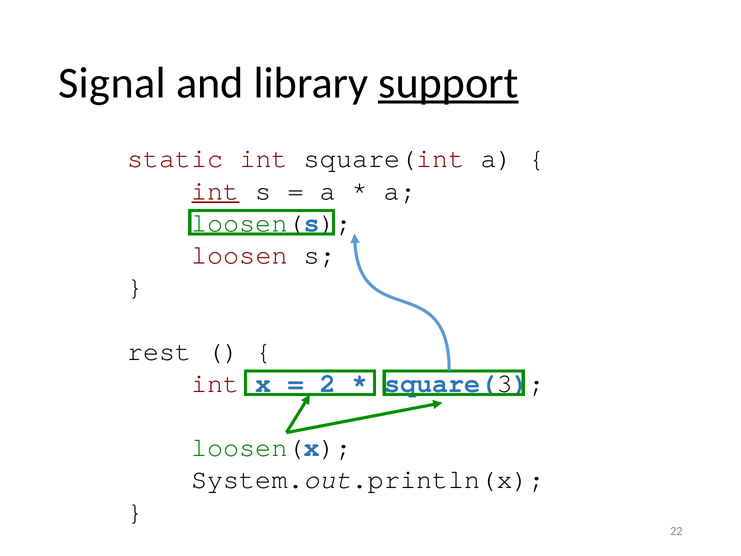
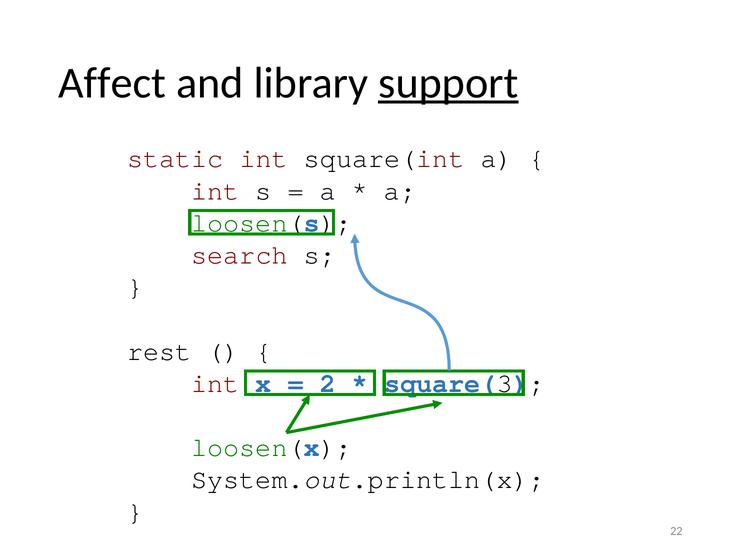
Signal: Signal -> Affect (112, 83)
int underline: present -> none (215, 191)
loosen: loosen -> search (239, 255)
